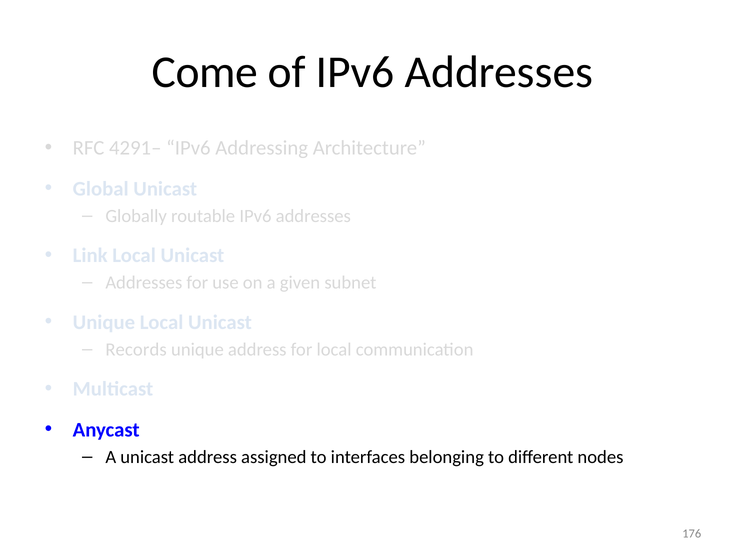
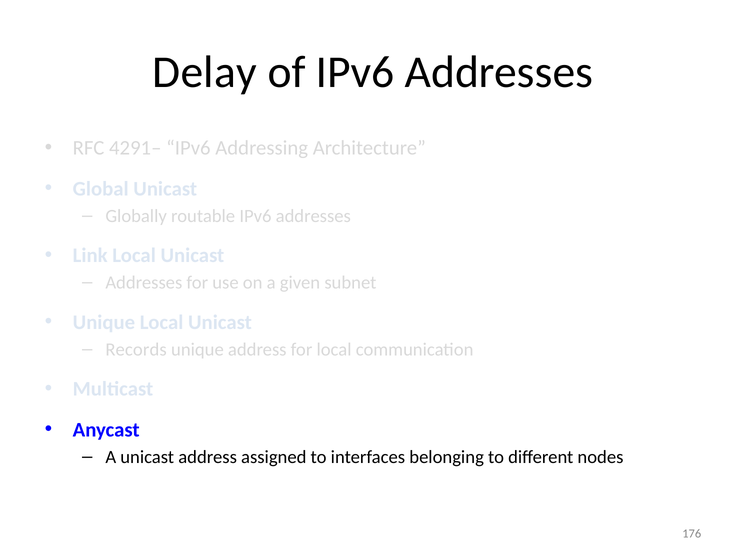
Come: Come -> Delay (205, 72)
